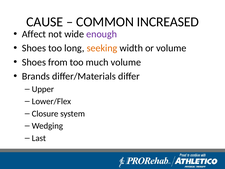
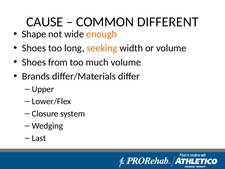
INCREASED: INCREASED -> DIFFERENT (168, 22)
Affect: Affect -> Shape (34, 34)
enough colour: purple -> orange (102, 34)
